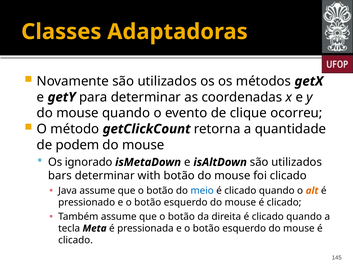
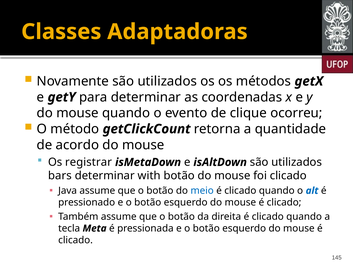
podem: podem -> acordo (77, 145)
ignorado: ignorado -> registrar (89, 162)
alt colour: orange -> blue (312, 190)
